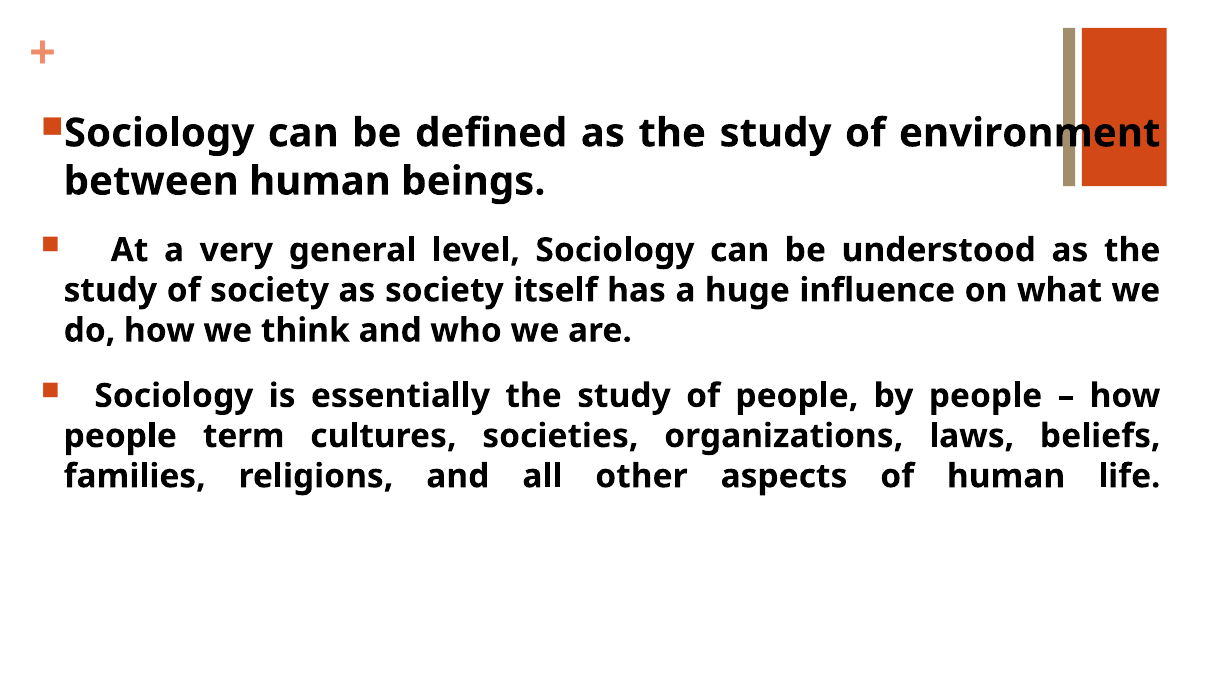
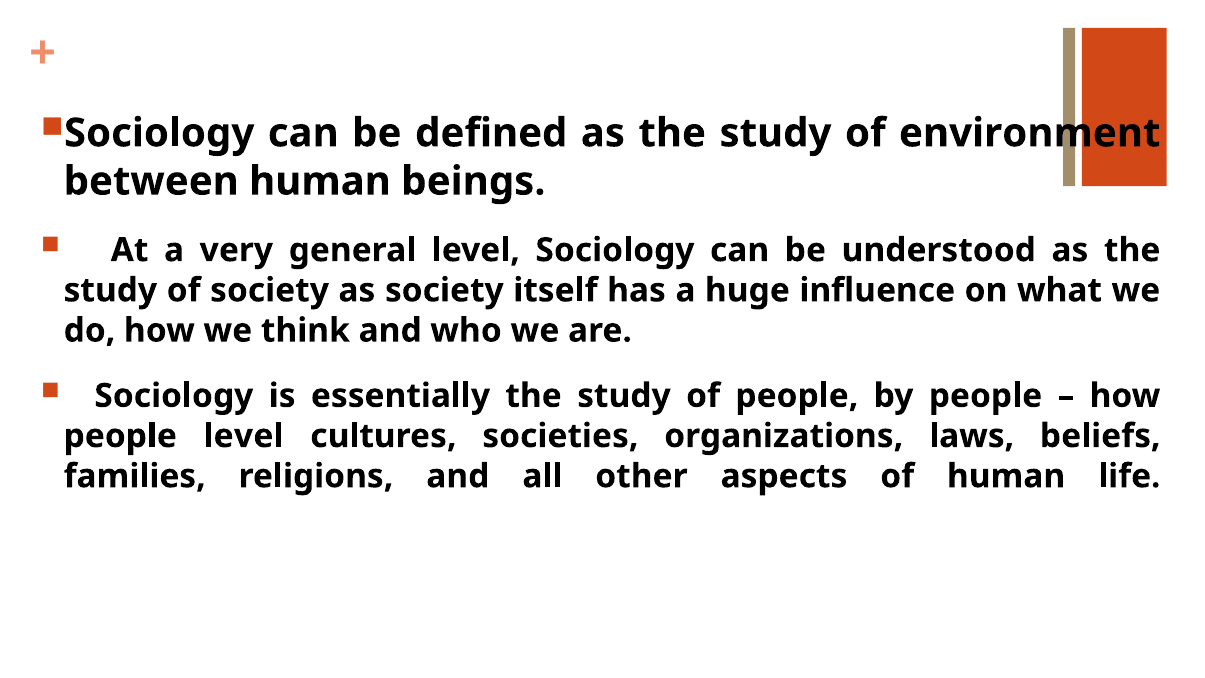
people term: term -> level (243, 436)
